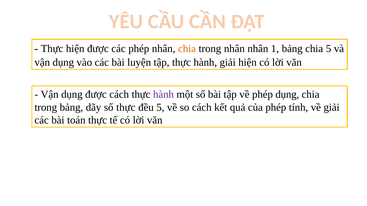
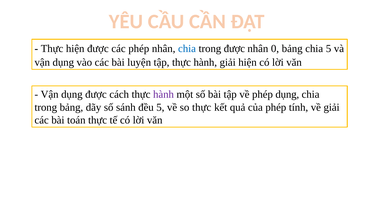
chia colour: orange -> blue (187, 49)
trong nhân: nhân -> được (234, 49)
1: 1 -> 0 (275, 49)
số thực: thực -> sánh (126, 107)
so cách: cách -> thực (202, 107)
